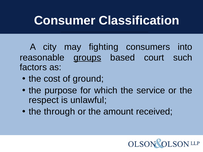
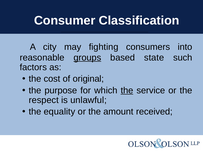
court: court -> state (154, 58)
ground: ground -> original (88, 79)
the underline: none -> present (127, 91)
through: through -> equality (59, 112)
